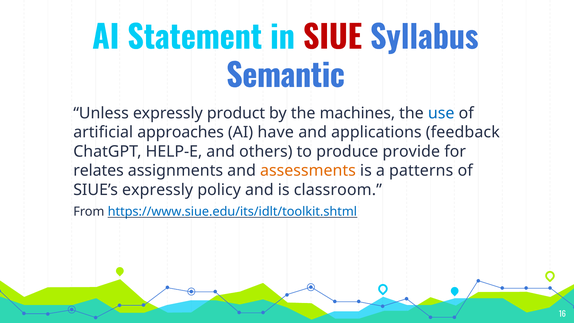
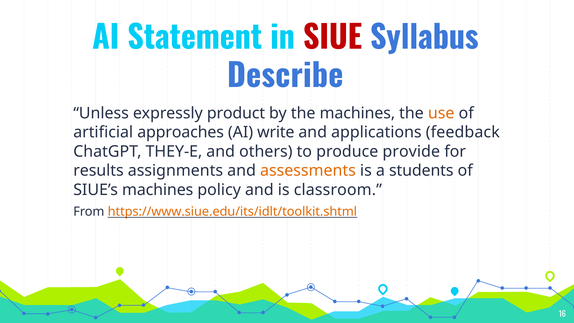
Semantic: Semantic -> Describe (285, 76)
use colour: blue -> orange (441, 113)
have: have -> write (276, 132)
HELP-E: HELP-E -> THEY-E (174, 151)
relates: relates -> results (98, 171)
patterns: patterns -> students (421, 171)
SIUE’s expressly: expressly -> machines (158, 190)
https://www.siue.edu/its/idlt/toolkit.shtml colour: blue -> orange (232, 211)
